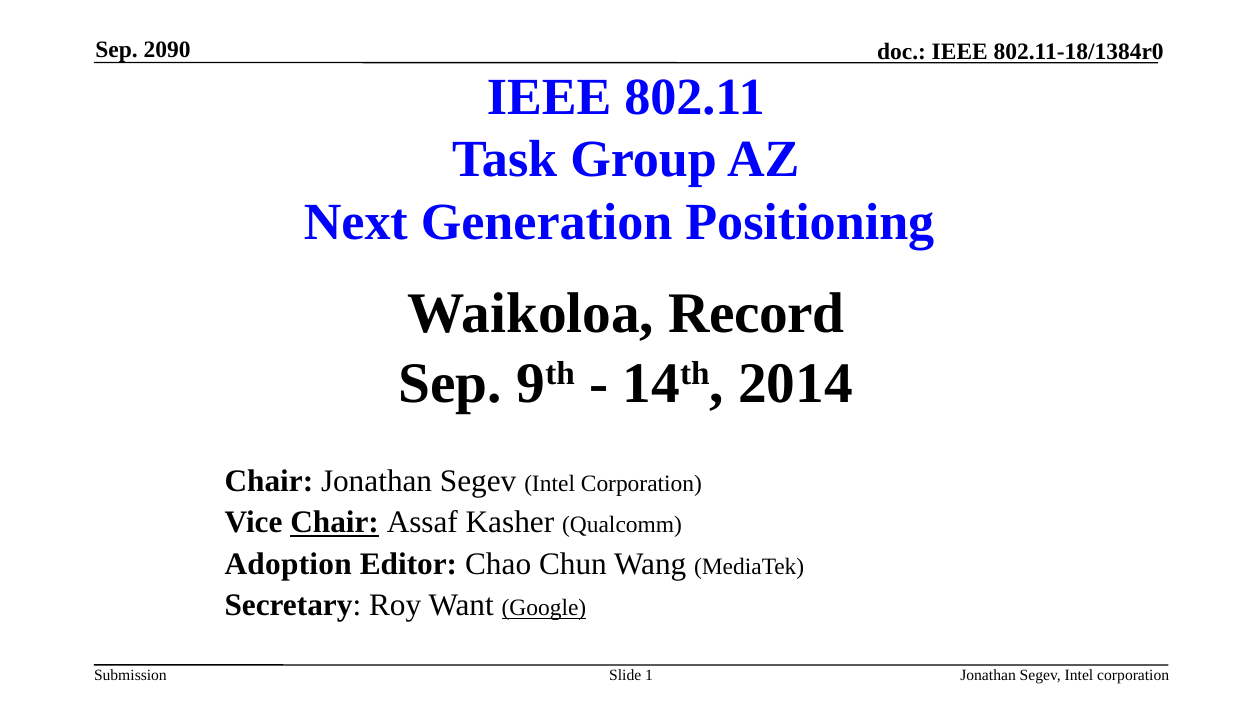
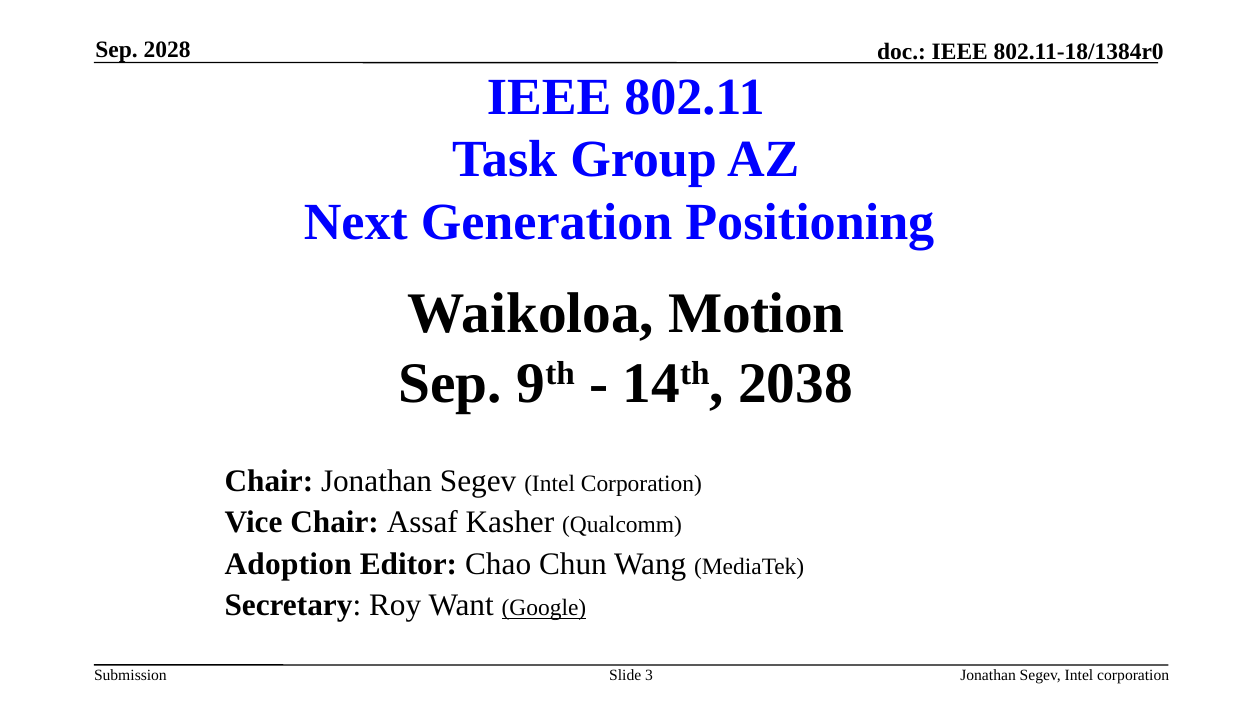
2090: 2090 -> 2028 (167, 50)
Record: Record -> Motion (756, 314)
2014: 2014 -> 2038 (796, 383)
Chair underline: present -> none (335, 522)
1: 1 -> 3 (649, 675)
